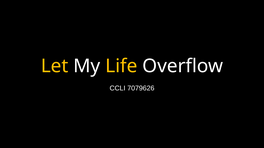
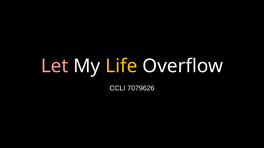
Let colour: yellow -> pink (55, 66)
